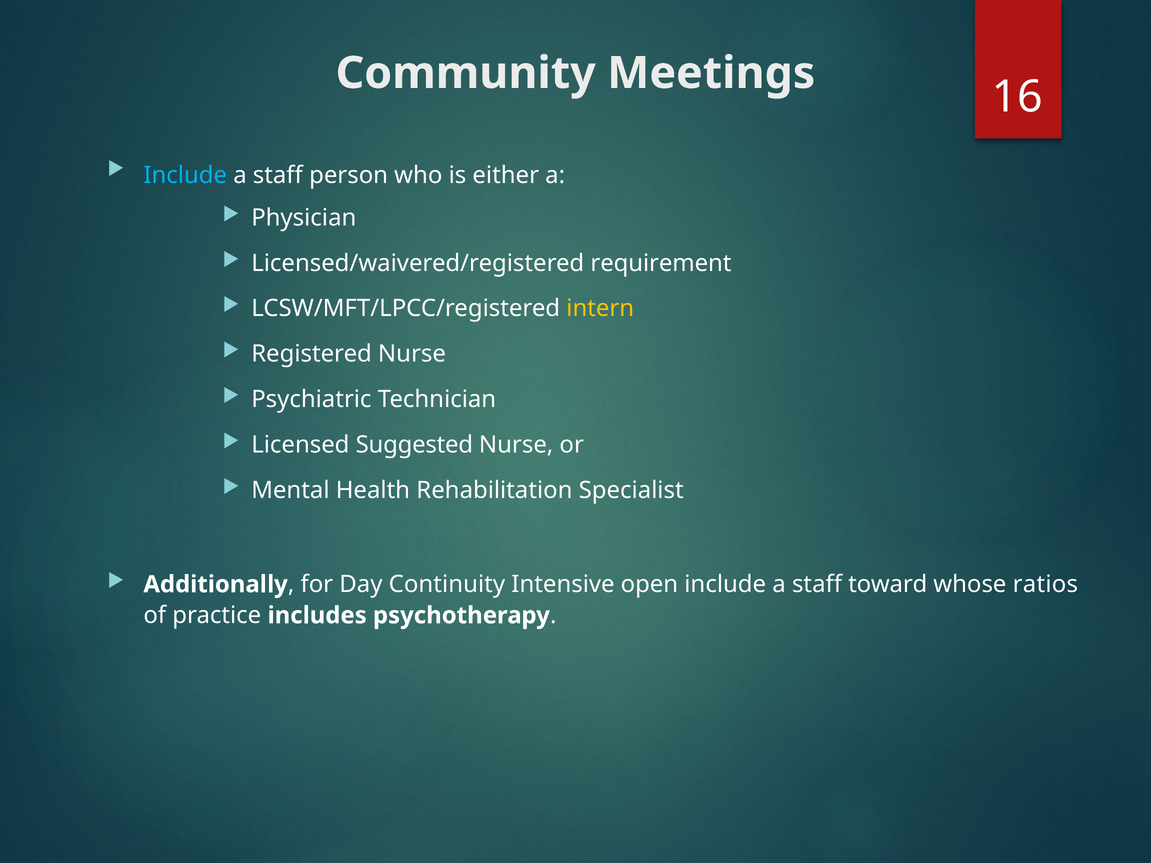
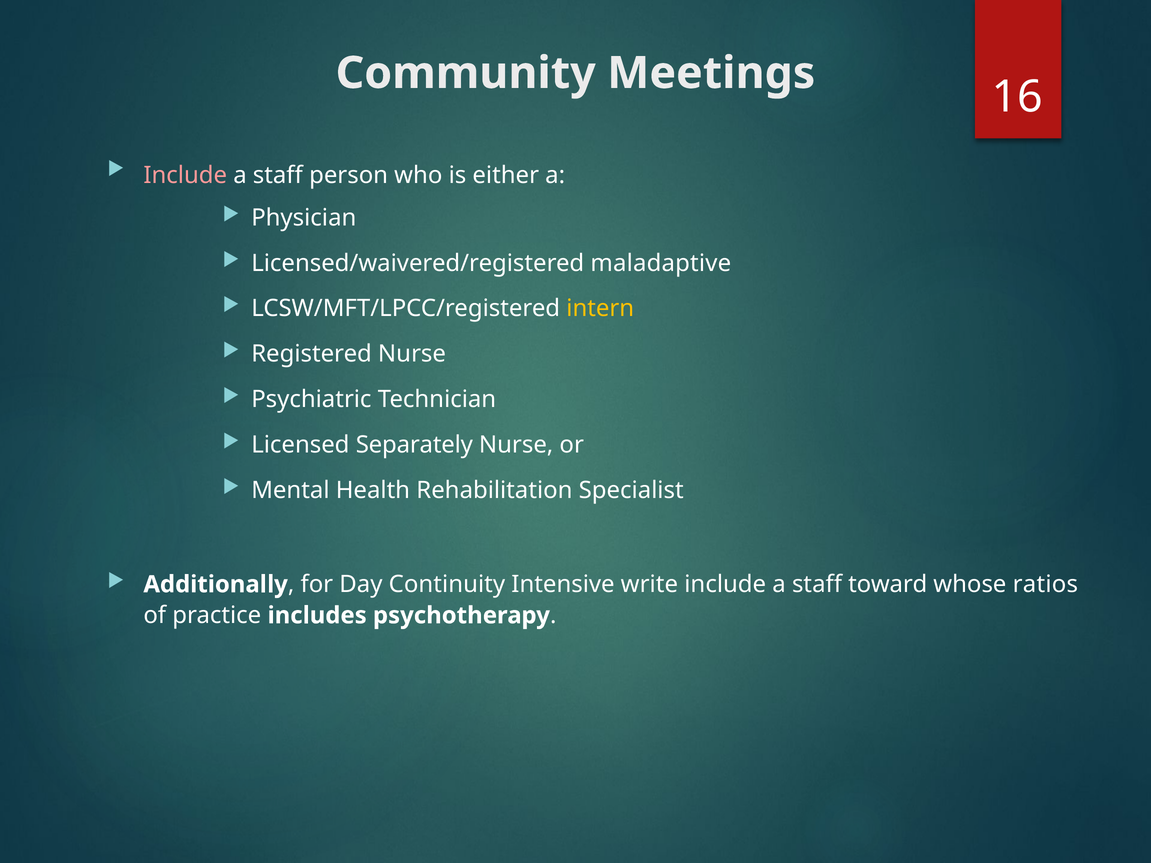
Include colour: light blue -> pink (185, 175)
requirement: requirement -> maladaptive (661, 263)
Suggested: Suggested -> Separately (414, 445)
open: open -> write (649, 585)
